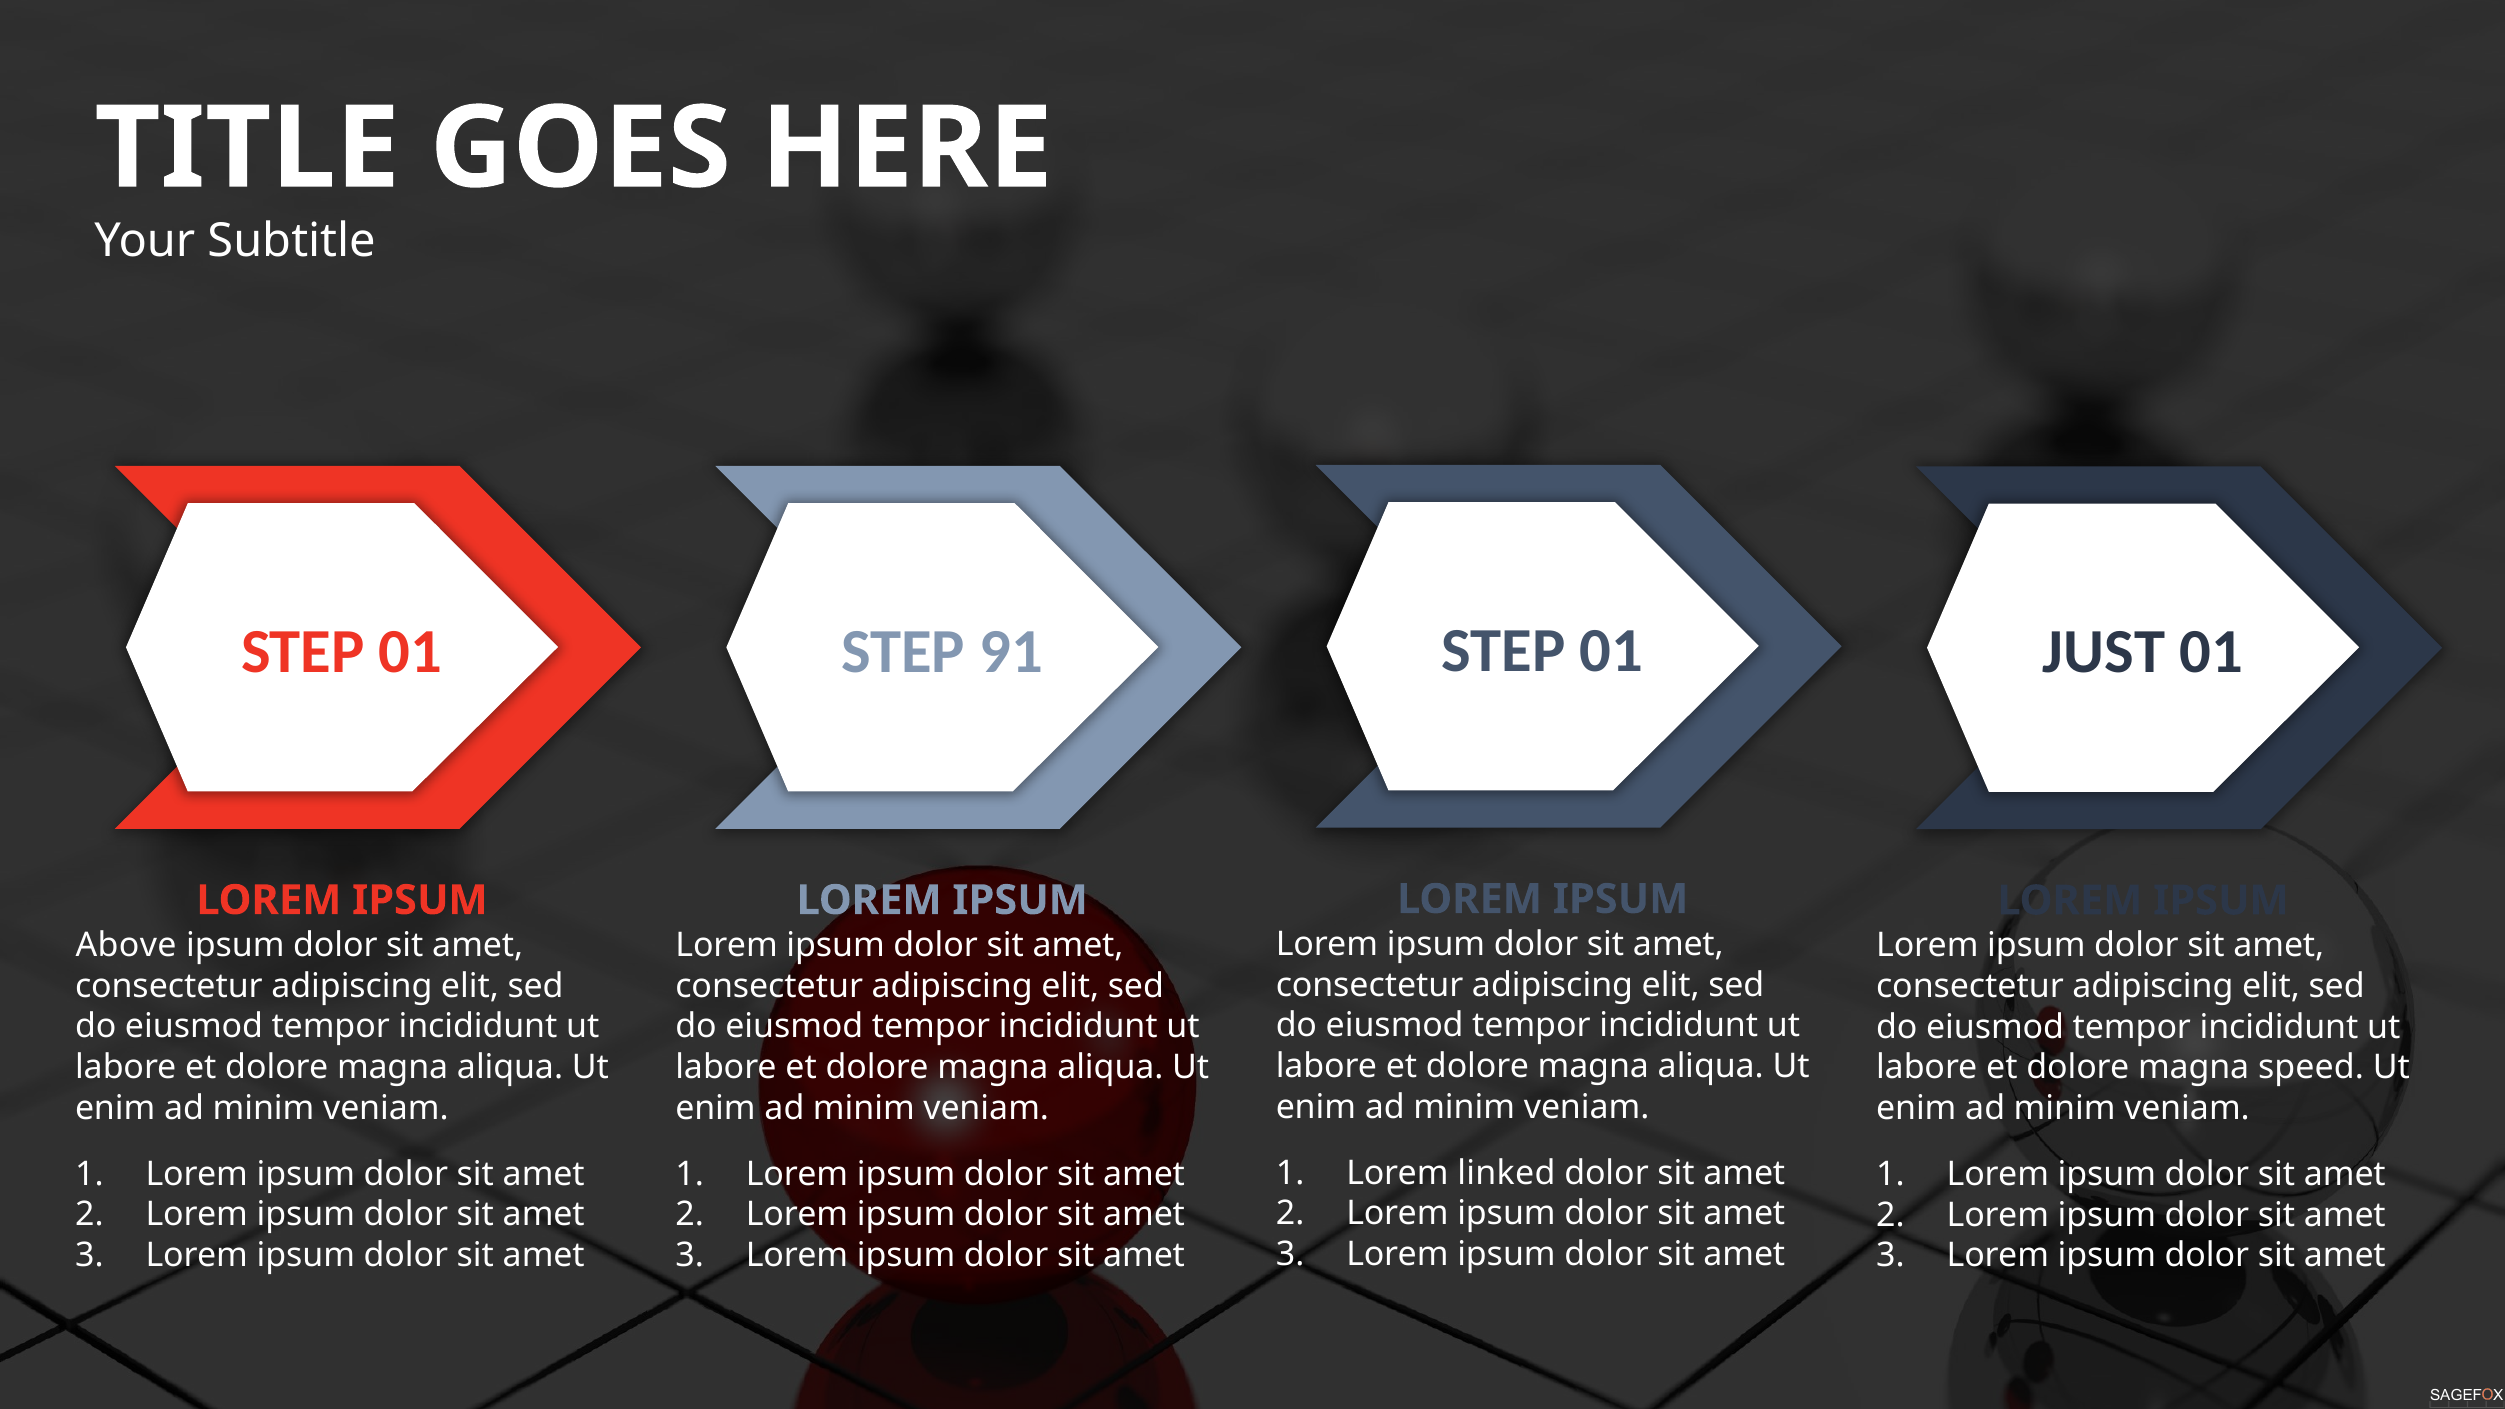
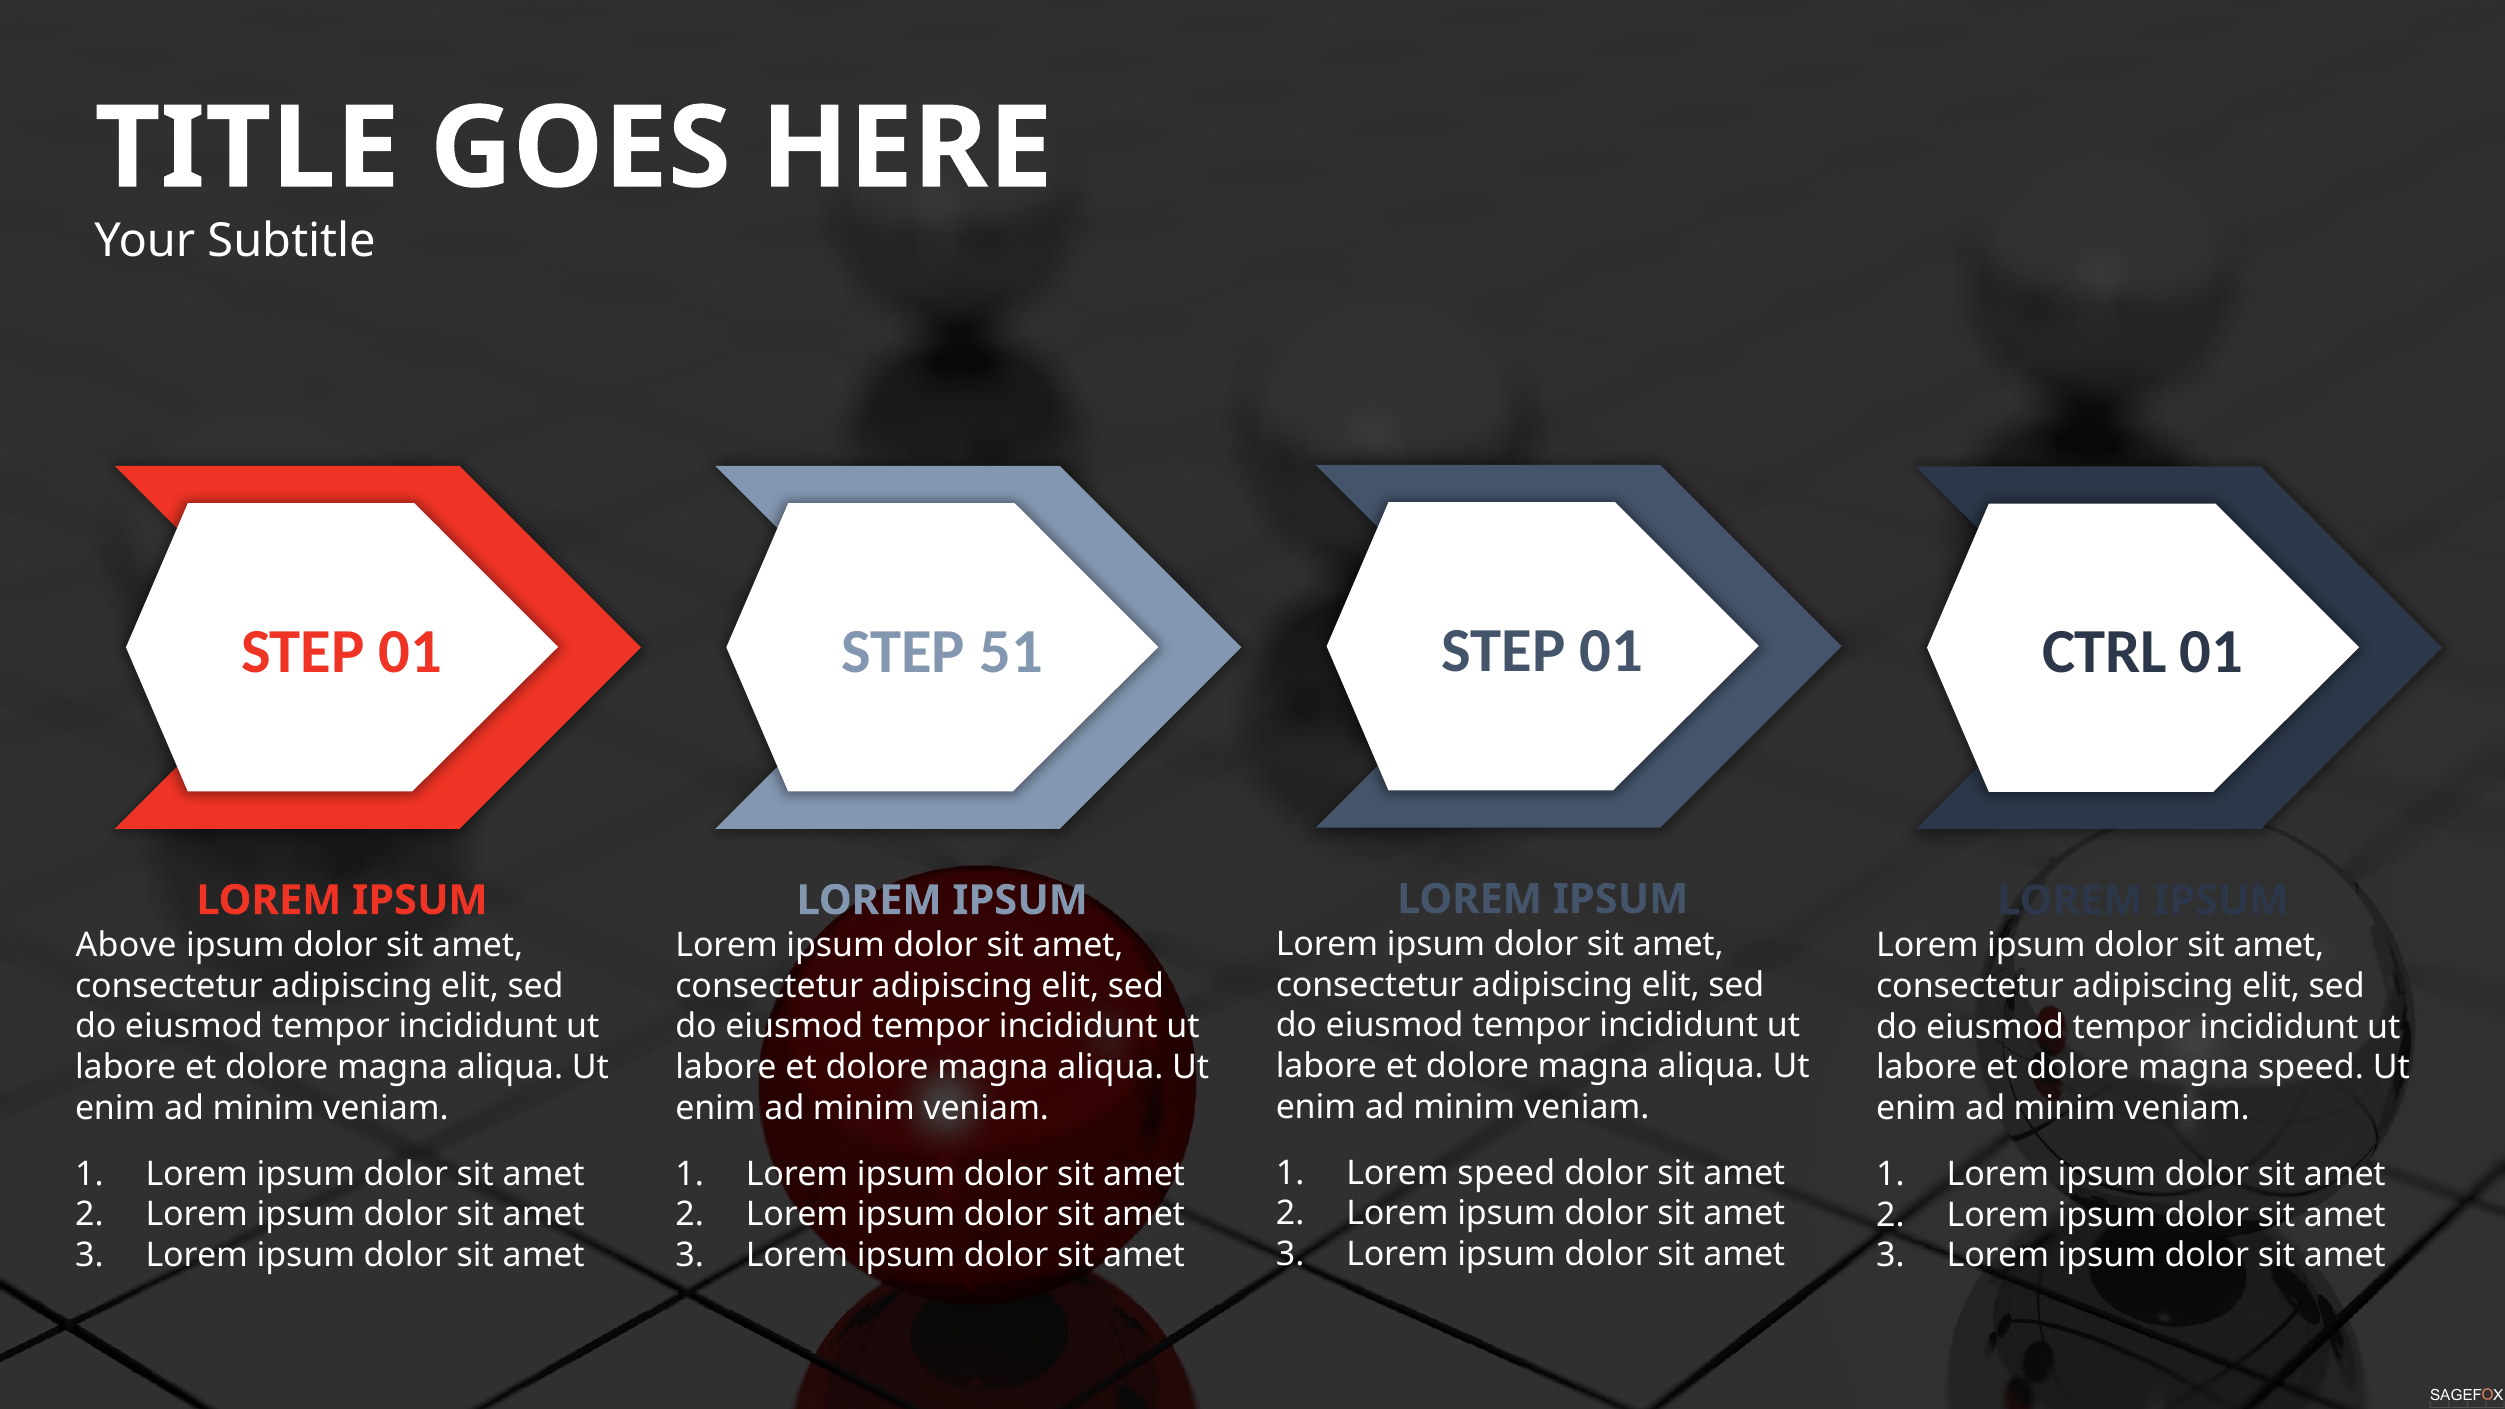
91: 91 -> 51 (1011, 652)
JUST: JUST -> CTRL (2104, 652)
Lorem linked: linked -> speed (1506, 1173)
